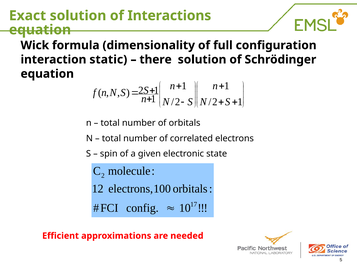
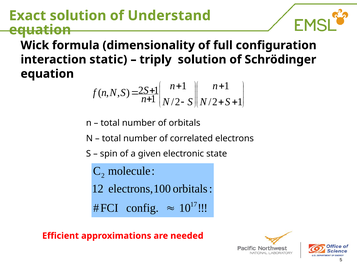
Interactions: Interactions -> Understand (169, 16)
there: there -> triply (156, 60)
